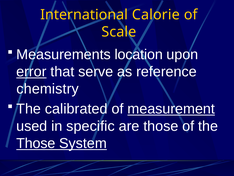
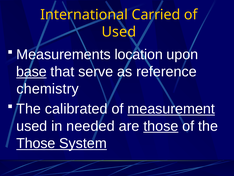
Calorie: Calorie -> Carried (156, 15)
Scale: Scale -> Used (119, 32)
error: error -> base (31, 71)
specific: specific -> needed (90, 126)
those underline: none -> present (161, 126)
